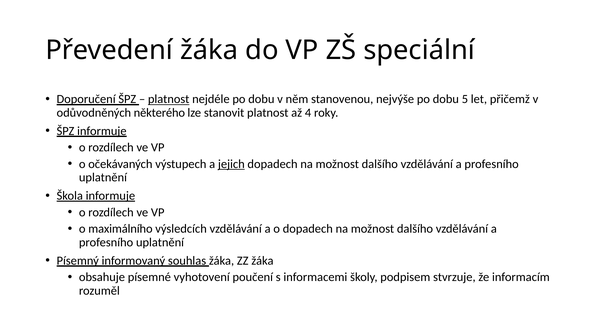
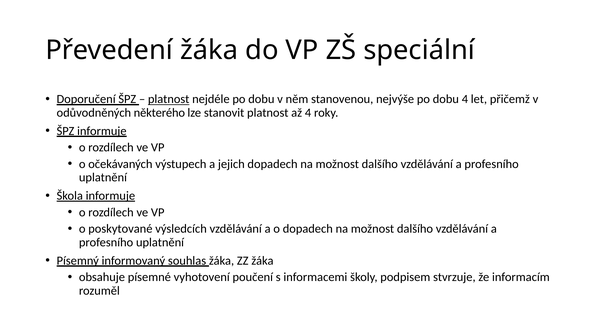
dobu 5: 5 -> 4 (465, 99)
jejich underline: present -> none (231, 164)
maximálního: maximálního -> poskytované (120, 229)
